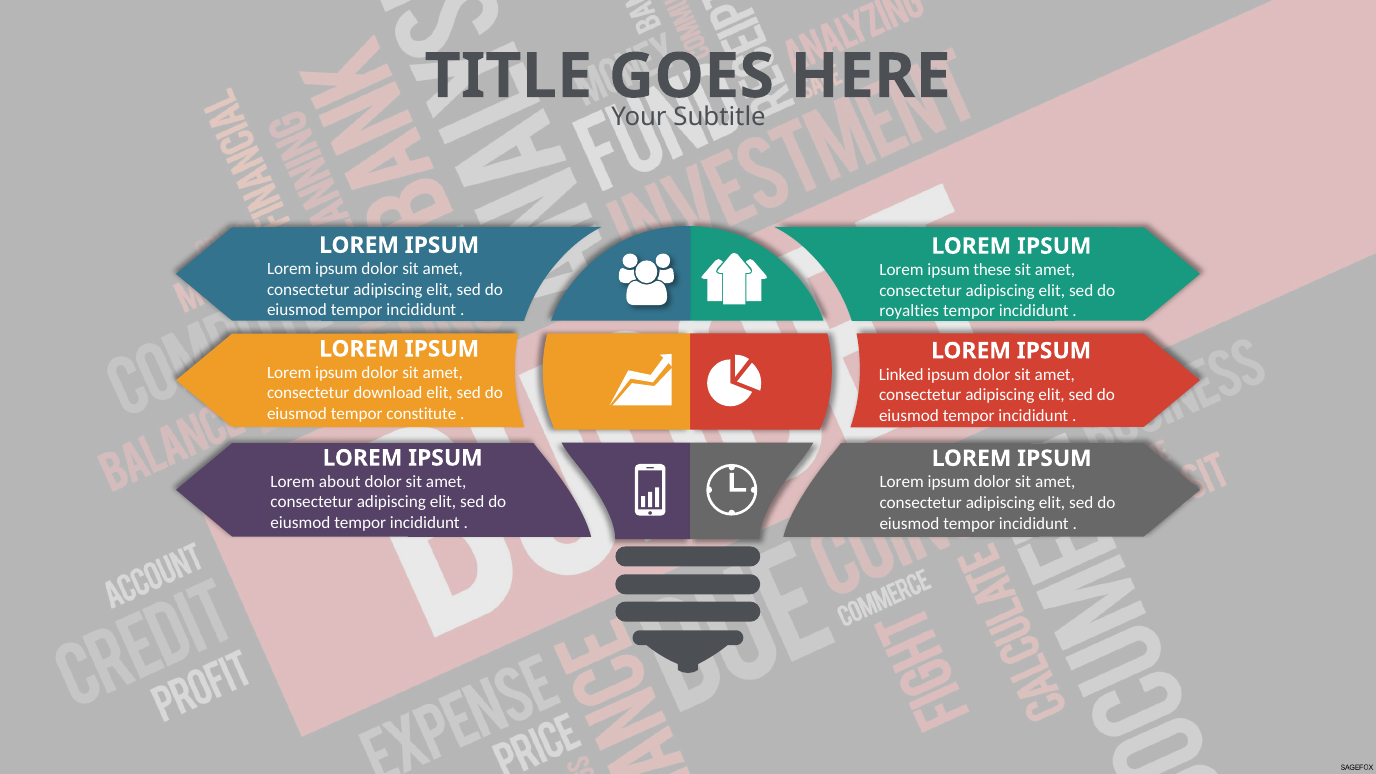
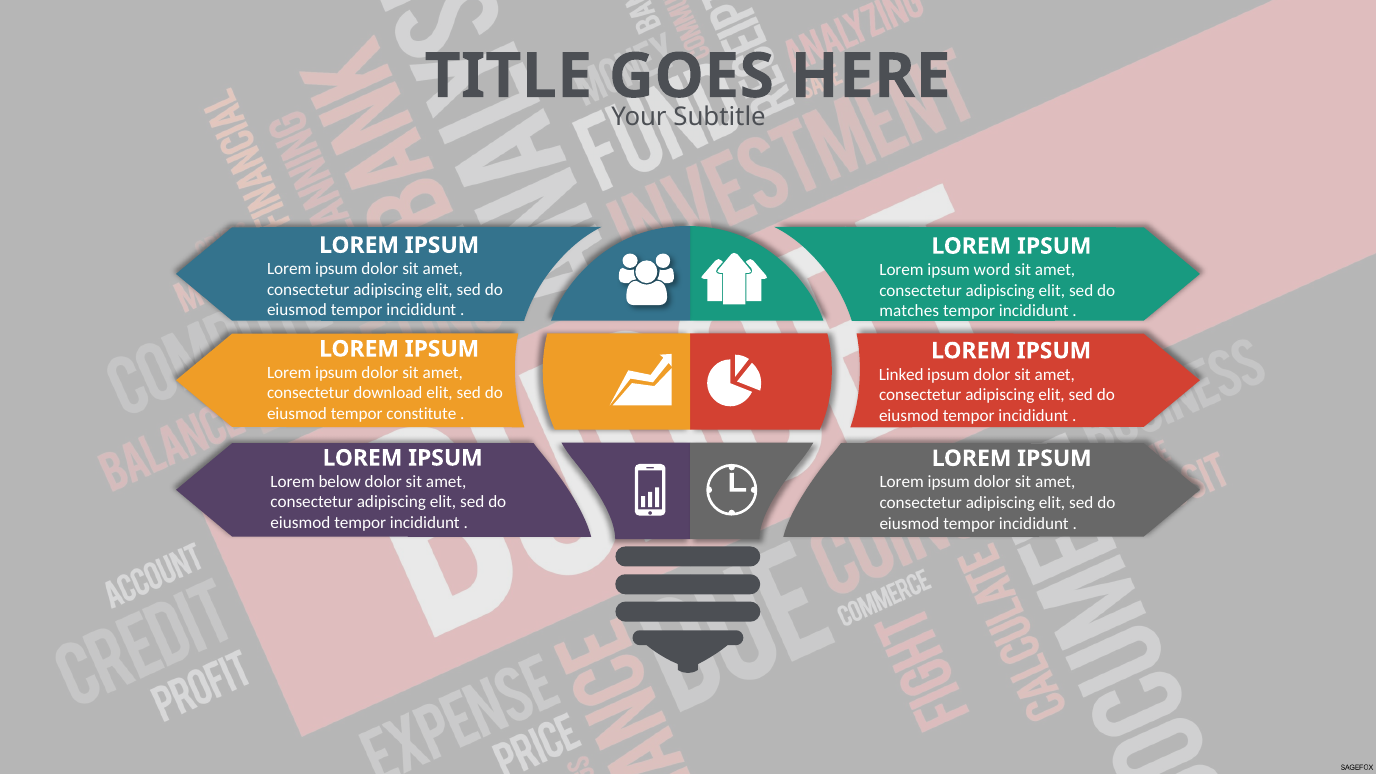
these: these -> word (992, 270)
royalties: royalties -> matches (909, 311)
about: about -> below (340, 482)
